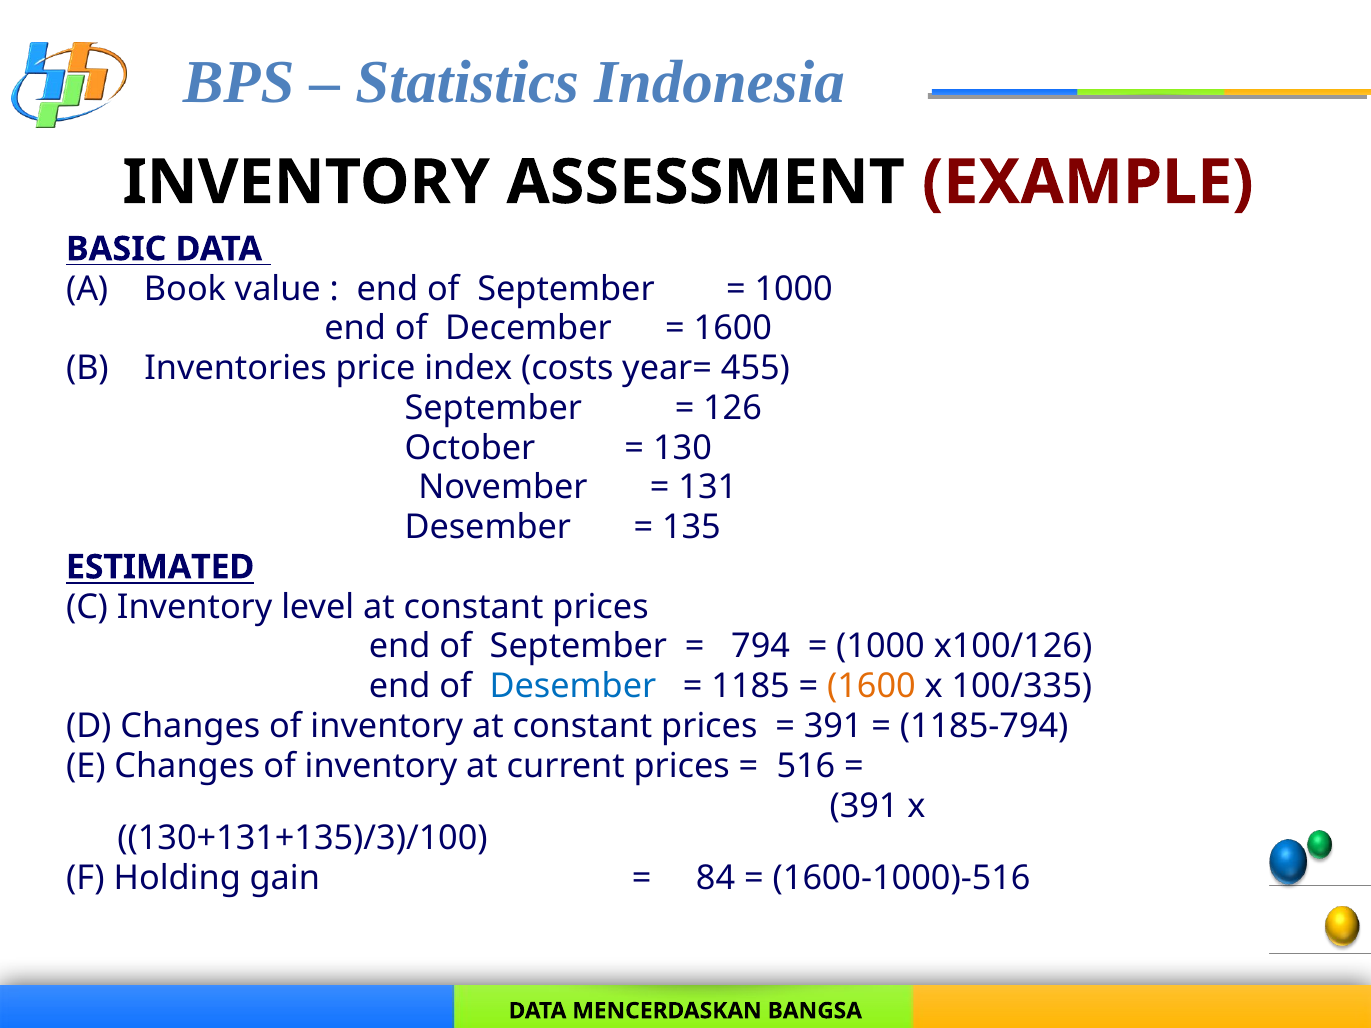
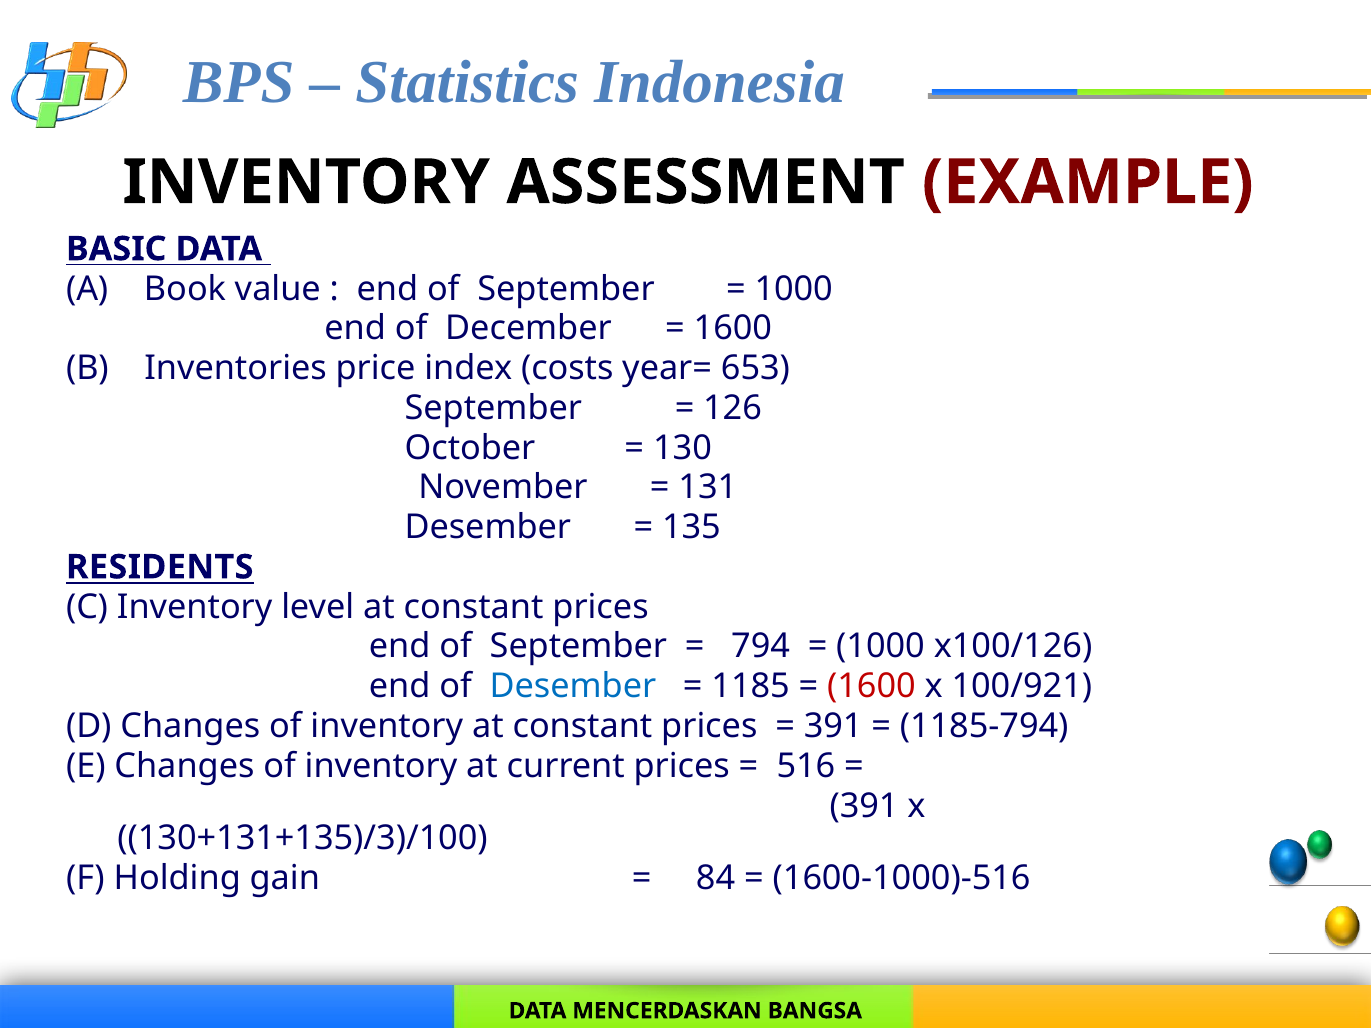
455: 455 -> 653 (755, 368)
ESTIMATED: ESTIMATED -> RESIDENTS (160, 567)
1600 colour: orange -> red (871, 687)
100/335: 100/335 -> 100/921 (1022, 687)
